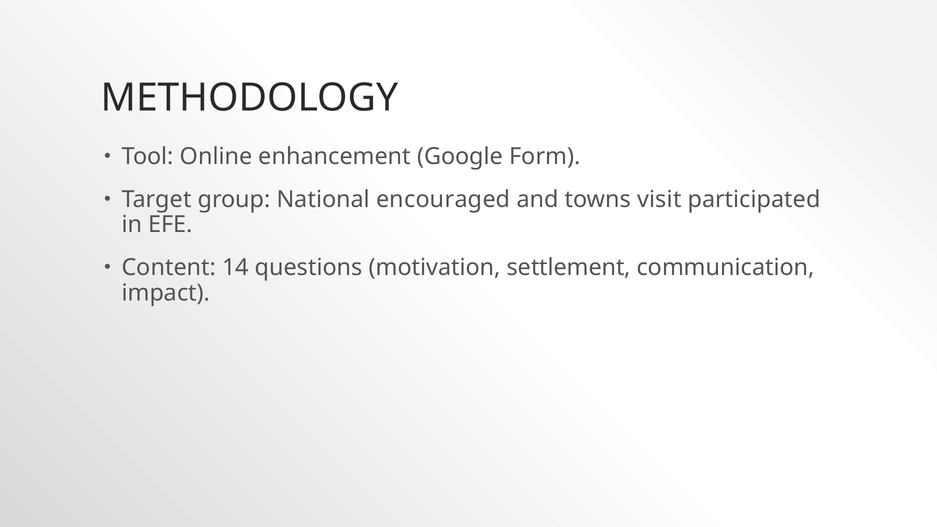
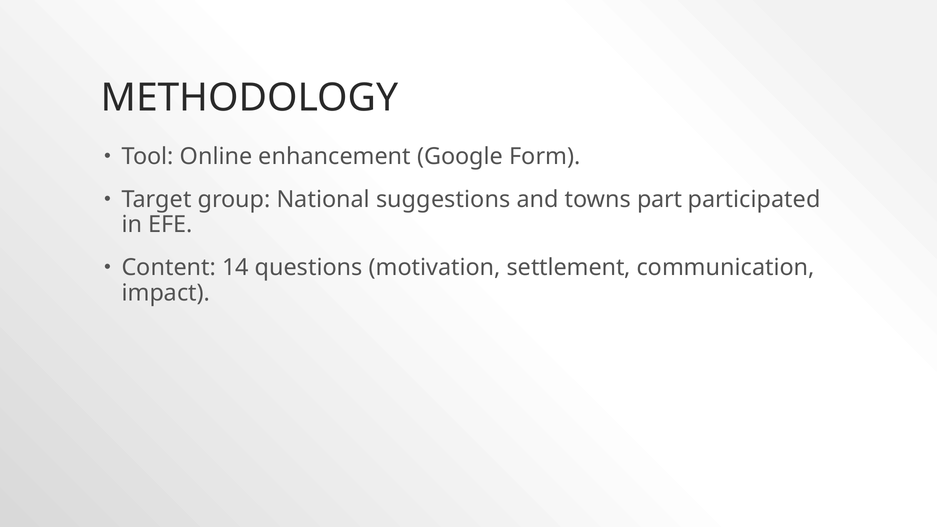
encouraged: encouraged -> suggestions (443, 199)
visit: visit -> part (660, 199)
